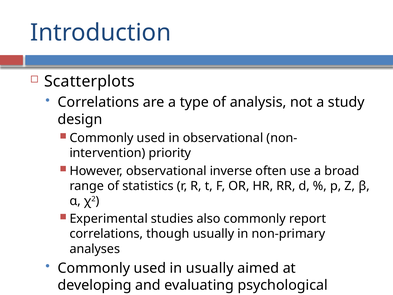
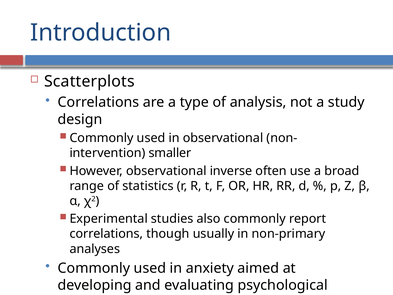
priority: priority -> smaller (170, 153)
in usually: usually -> anxiety (210, 268)
